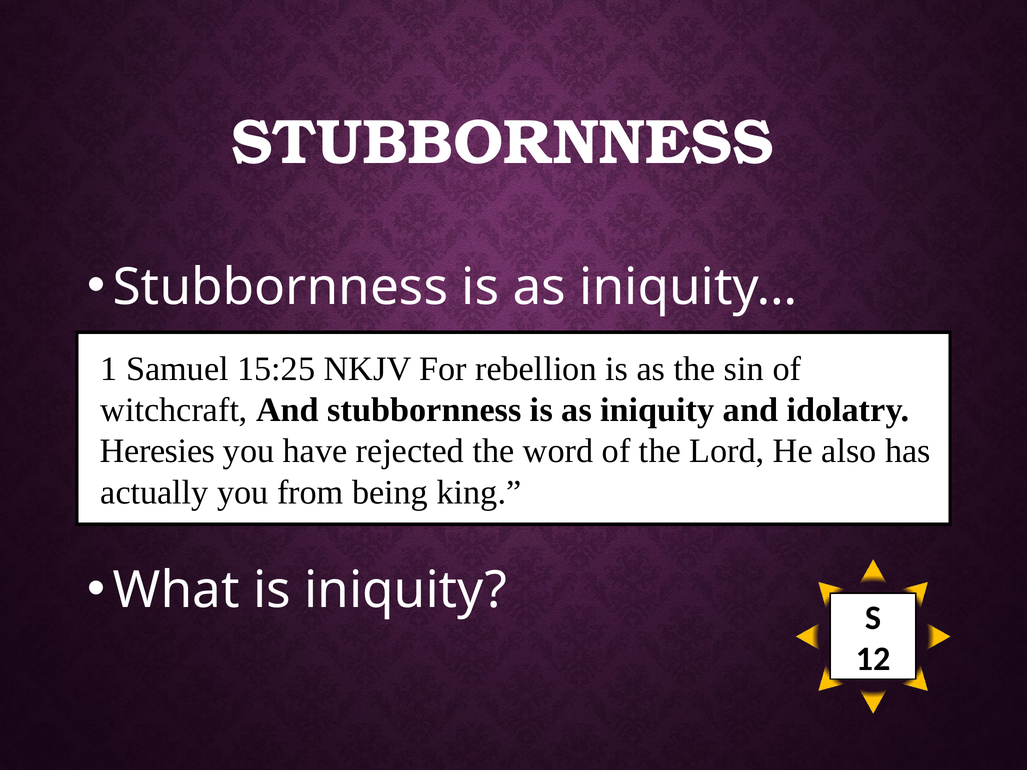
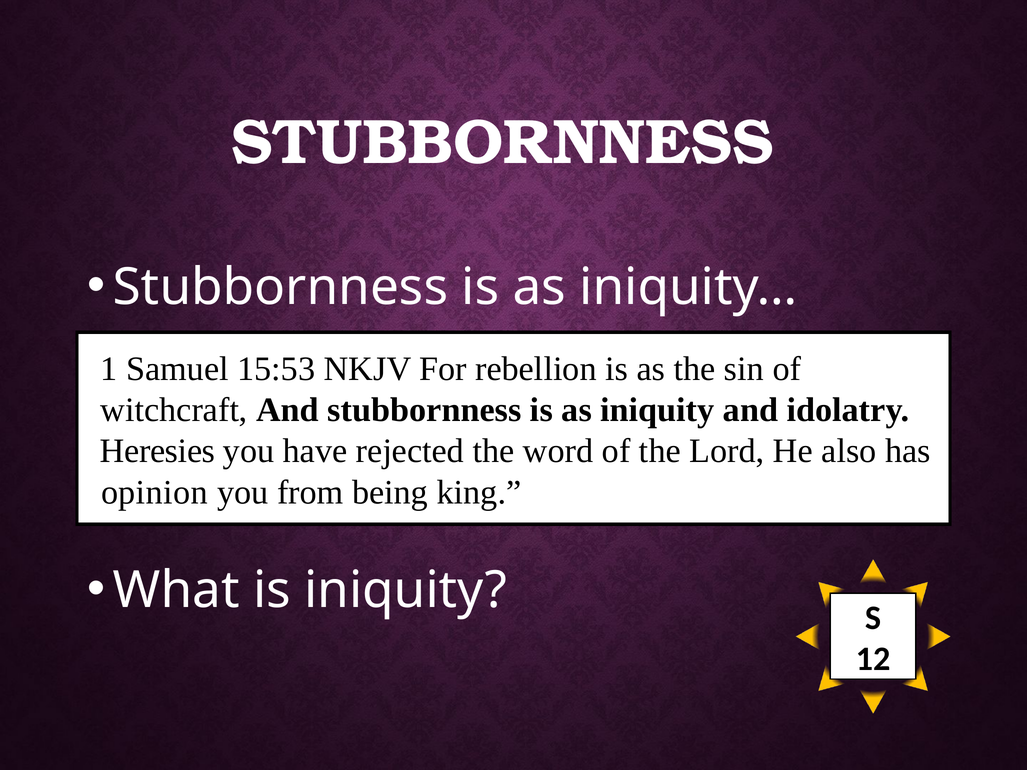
15:25: 15:25 -> 15:53 (276, 369)
actually: actually -> opinion (154, 492)
